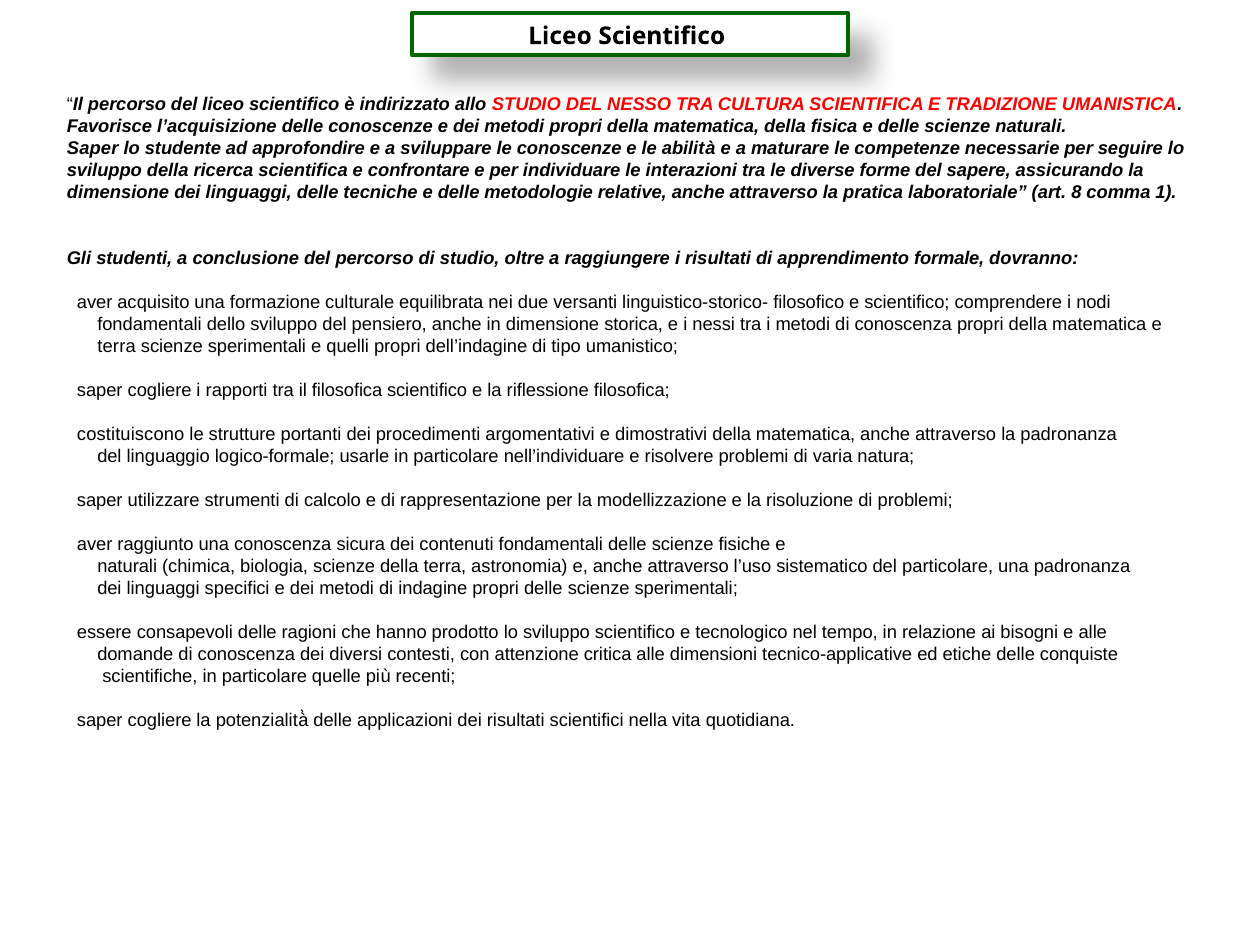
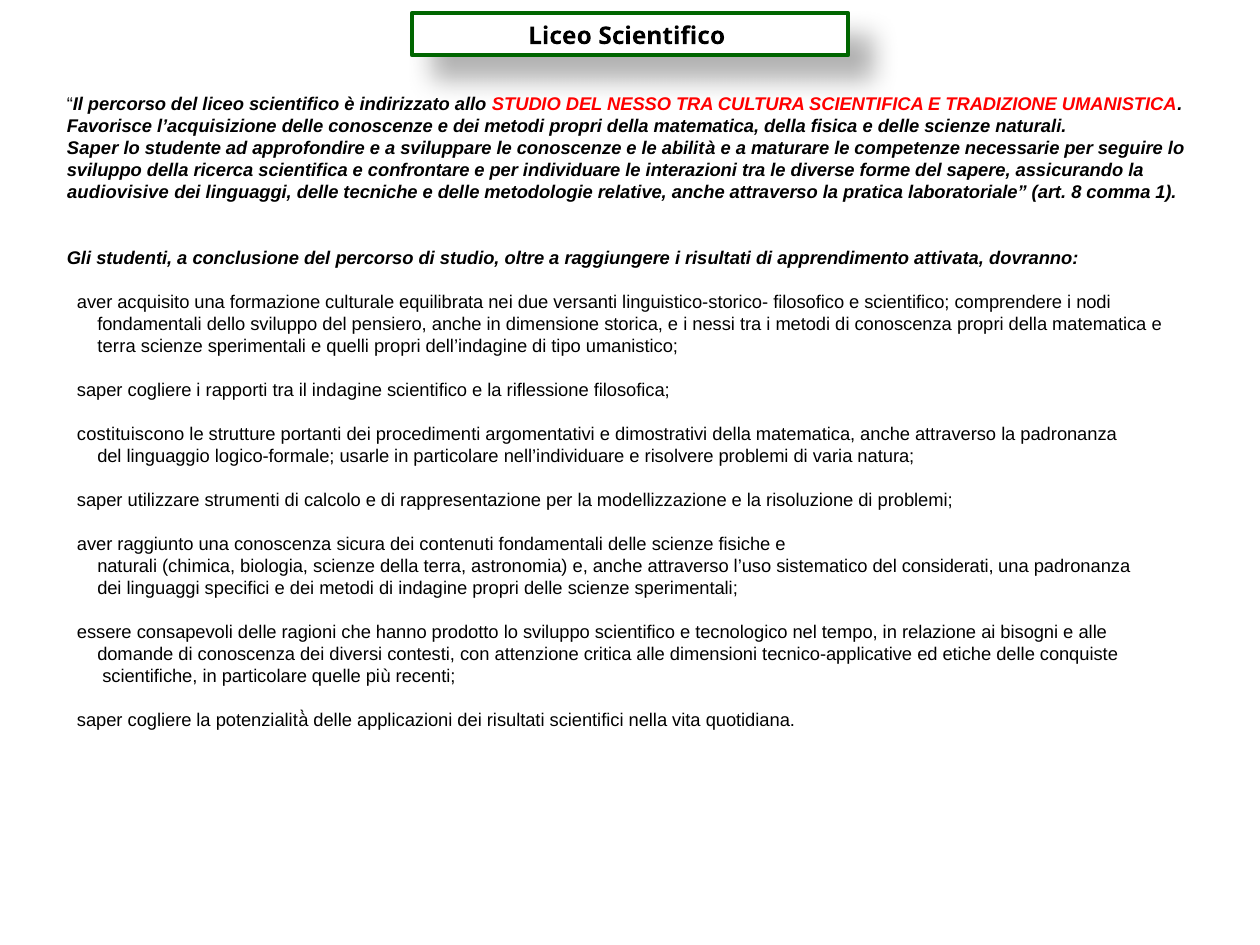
dimensione: dimensione -> audiovisive (118, 192)
formale: formale -> attivata (949, 258)
il filosofica: filosofica -> indagine (347, 390)
del particolare: particolare -> considerati (948, 566)
